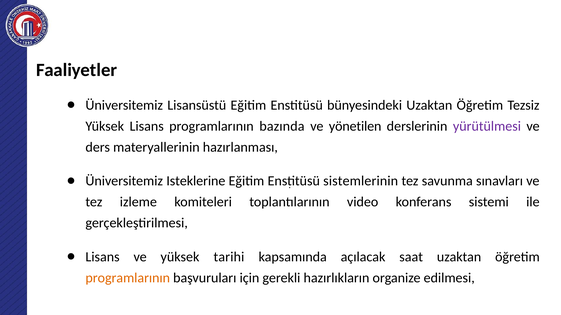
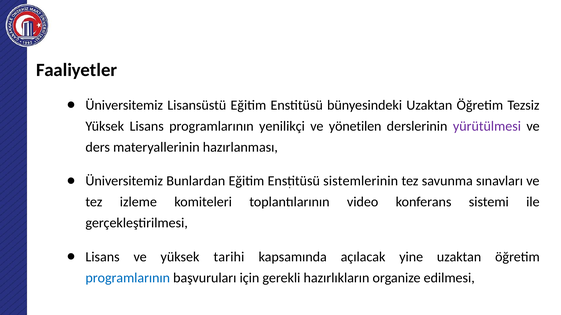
bazında: bazında -> yenilikçi (282, 126)
Isteklerine: Isteklerine -> Bunlardan (196, 181)
saat: saat -> yine (411, 257)
programlarının colour: orange -> blue (128, 278)
